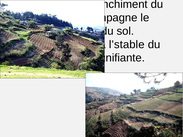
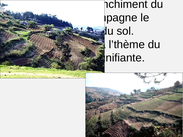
l’stable: l’stable -> l’thème (127, 45)
